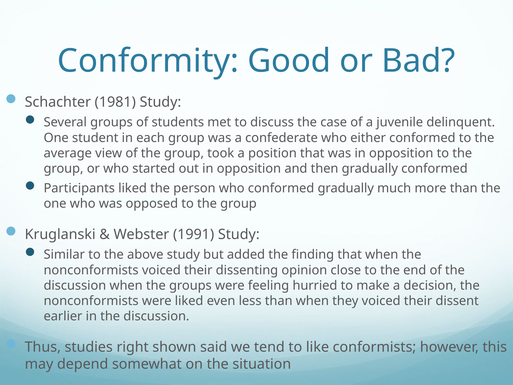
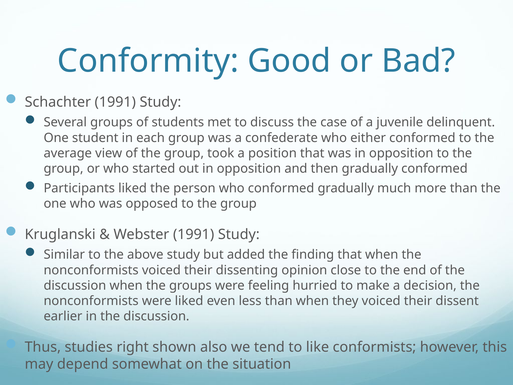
Schachter 1981: 1981 -> 1991 (115, 102)
said: said -> also (214, 347)
